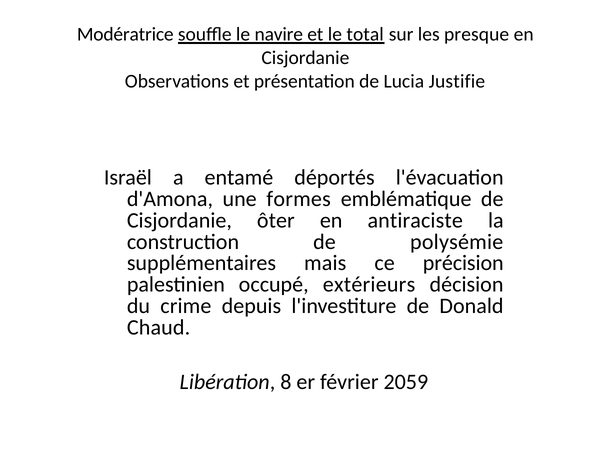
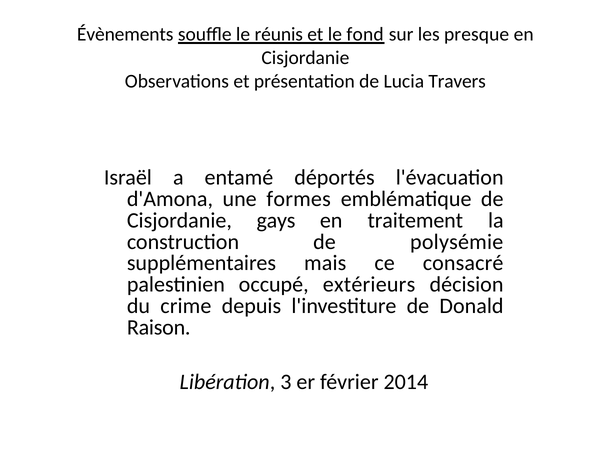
Modératrice: Modératrice -> Évènements (125, 34)
navire: navire -> réunis (279, 34)
total: total -> fond (365, 34)
Justifie: Justifie -> Travers (457, 81)
ôter: ôter -> gays (276, 220)
antiraciste: antiraciste -> traitement (415, 220)
précision: précision -> consacré (463, 263)
Chaud: Chaud -> Raison (159, 328)
8: 8 -> 3 (286, 382)
2059: 2059 -> 2014 (406, 382)
